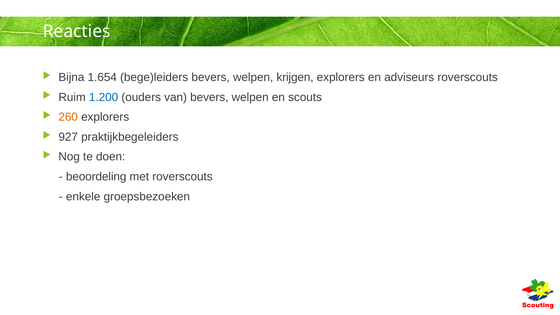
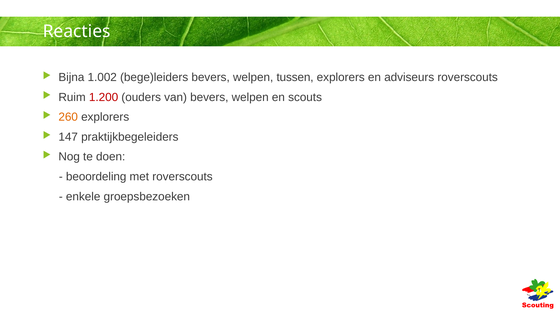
1.654: 1.654 -> 1.002 (102, 77)
krijgen: krijgen -> tussen (295, 77)
1.200 colour: blue -> red (104, 97)
927: 927 -> 147 (68, 137)
